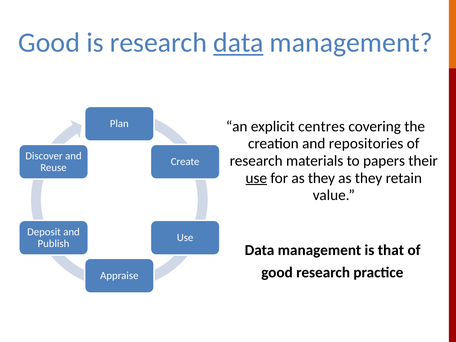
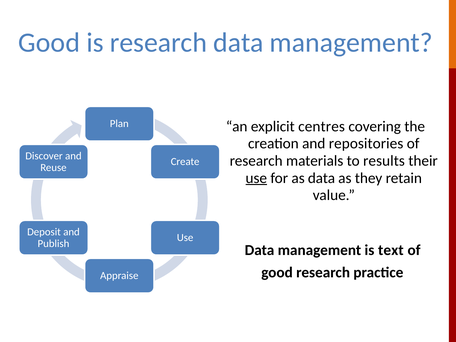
data underline: present -> none (238, 43)
papers: papers -> results (384, 161)
for as they: they -> data (322, 178)
that: that -> text (391, 250)
